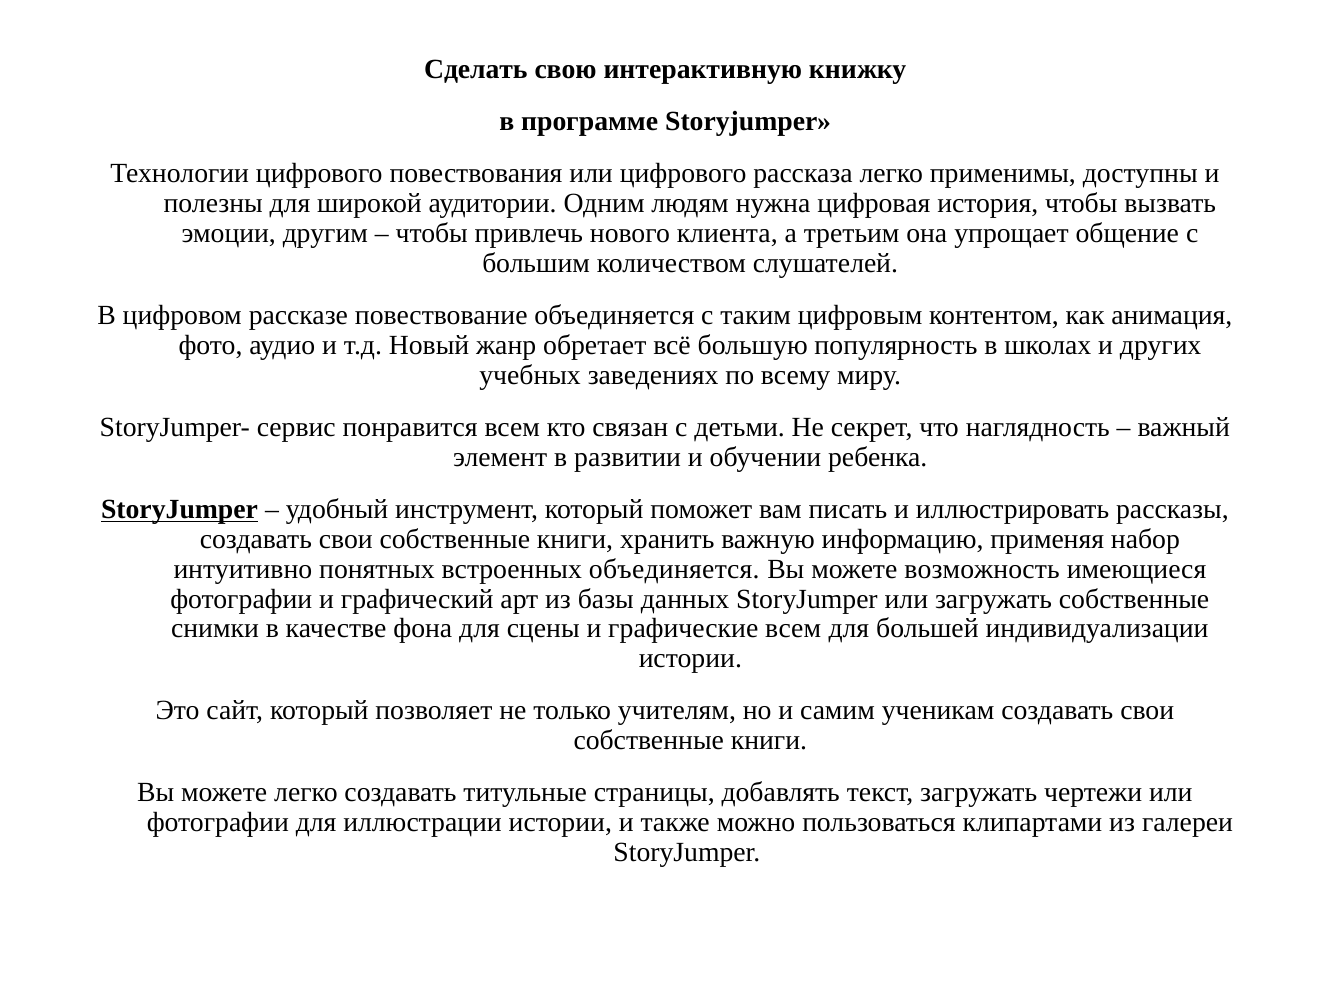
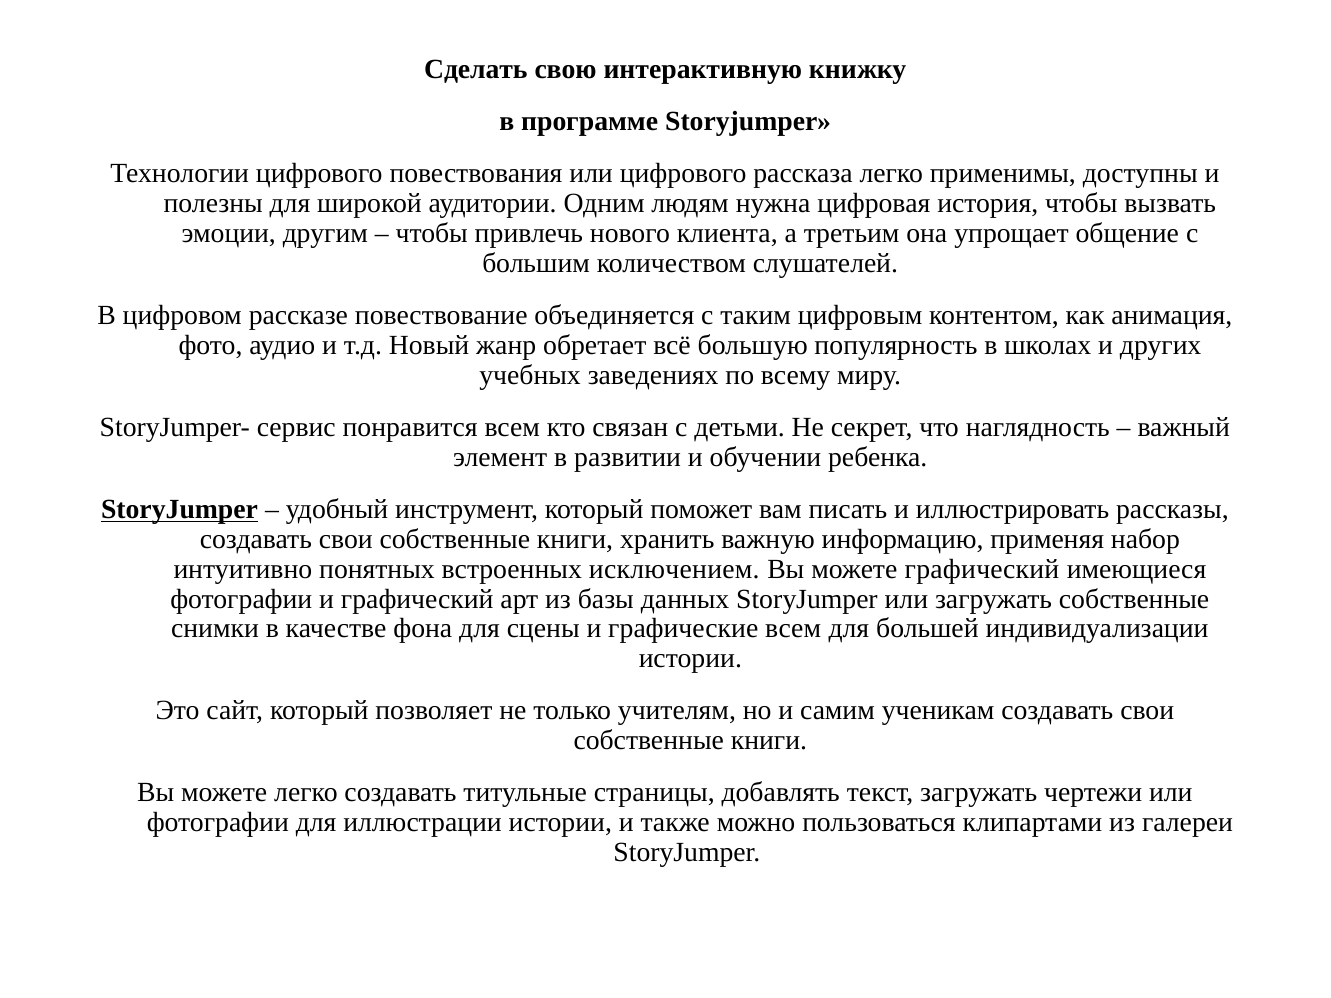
встроенных объединяется: объединяется -> исключением (674, 569)
можете возможность: возможность -> графический (982, 569)
